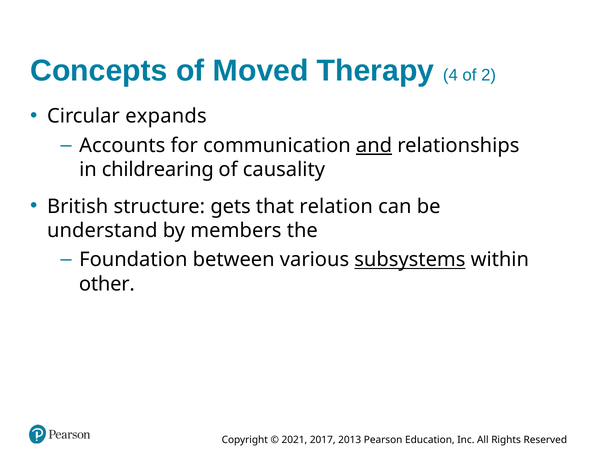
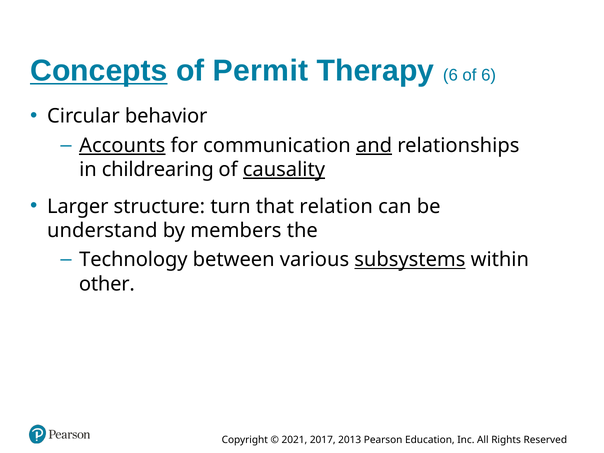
Concepts underline: none -> present (99, 71)
Moved: Moved -> Permit (261, 71)
Therapy 4: 4 -> 6 (450, 75)
of 2: 2 -> 6 (489, 75)
expands: expands -> behavior (166, 116)
Accounts underline: none -> present (122, 145)
causality underline: none -> present (284, 170)
British: British -> Larger (78, 206)
gets: gets -> turn (231, 206)
Foundation: Foundation -> Technology (133, 260)
